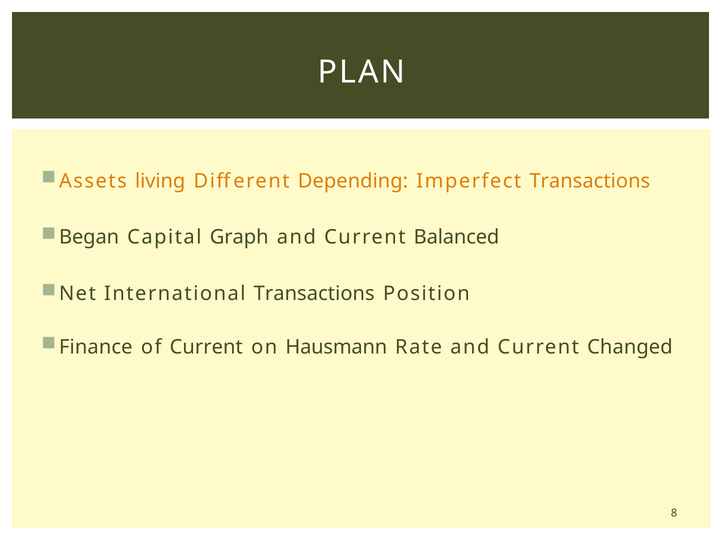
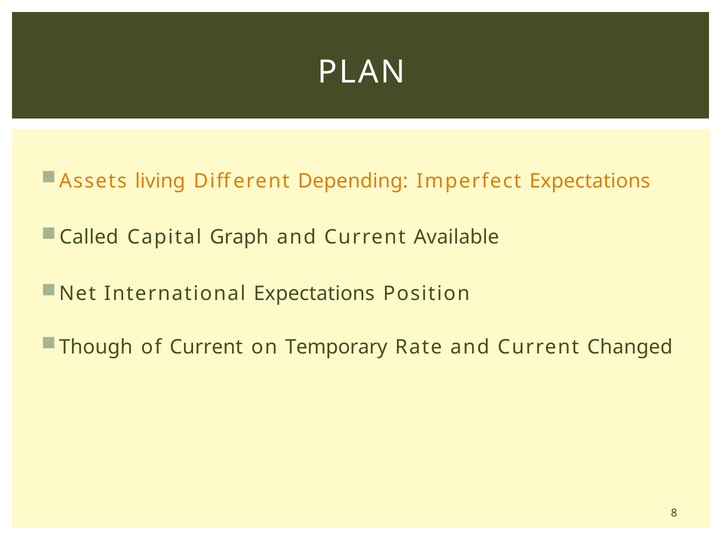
Imperfect Transactions: Transactions -> Expectations (590, 181)
Began: Began -> Called (89, 237)
Balanced: Balanced -> Available (456, 237)
International Transactions: Transactions -> Expectations (314, 294)
Finance: Finance -> Though (96, 347)
Hausmann: Hausmann -> Temporary (336, 347)
